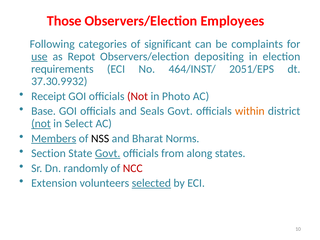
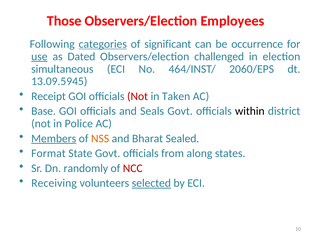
categories underline: none -> present (103, 44)
complaints: complaints -> occurrence (257, 44)
Repot: Repot -> Dated (81, 56)
depositing: depositing -> challenged (219, 56)
requirements: requirements -> simultaneous (62, 69)
2051/EPS: 2051/EPS -> 2060/EPS (252, 69)
37.30.9932: 37.30.9932 -> 13.09.5945 (59, 81)
Photo: Photo -> Taken (176, 96)
within colour: orange -> black (250, 111)
not underline: present -> none (41, 124)
Select: Select -> Police (79, 124)
NSS colour: black -> orange (100, 138)
Norms: Norms -> Sealed (182, 138)
Section: Section -> Format (48, 153)
Govt underline: present -> none (108, 153)
Extension: Extension -> Receiving (54, 183)
